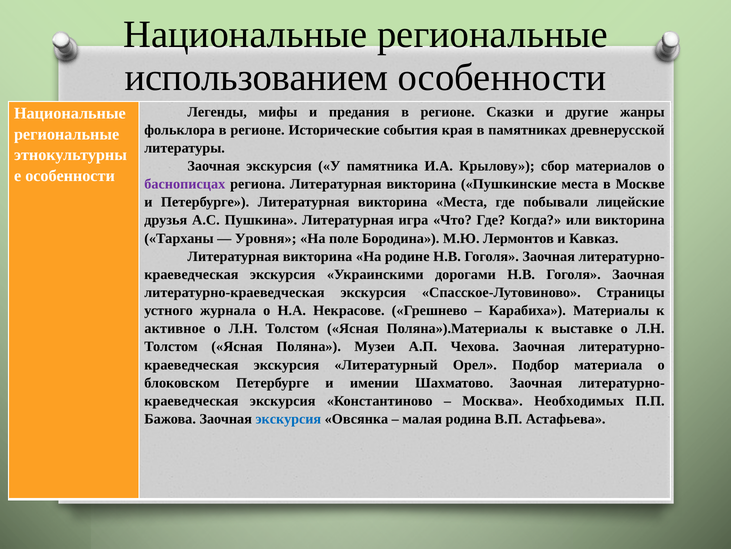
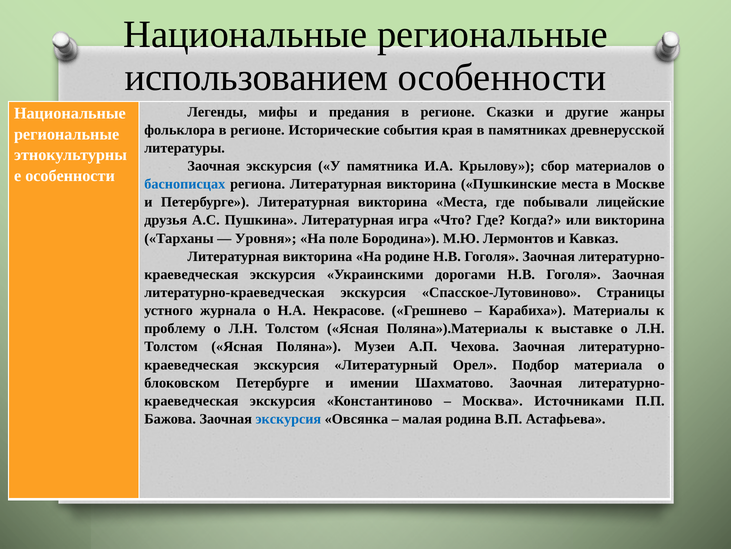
баснописцах colour: purple -> blue (185, 184)
активное: активное -> проблему (175, 328)
Необходимых: Необходимых -> Источниками (579, 400)
